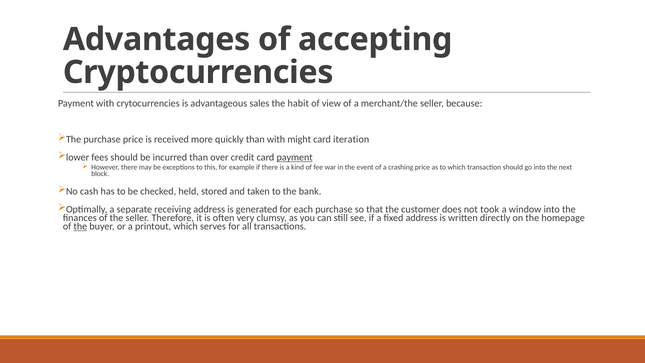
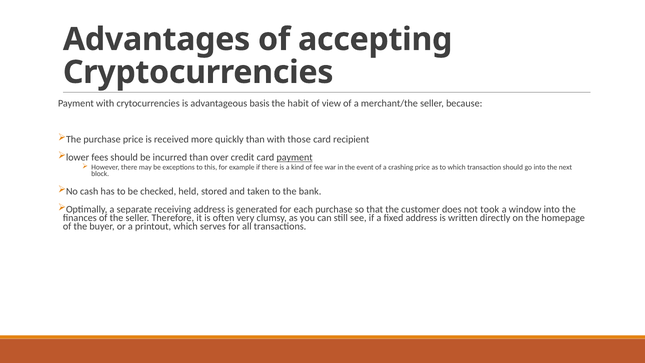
sales: sales -> basis (259, 104)
might: might -> those (299, 139)
iteration: iteration -> recipient (351, 139)
the underline: present -> none (80, 226)
